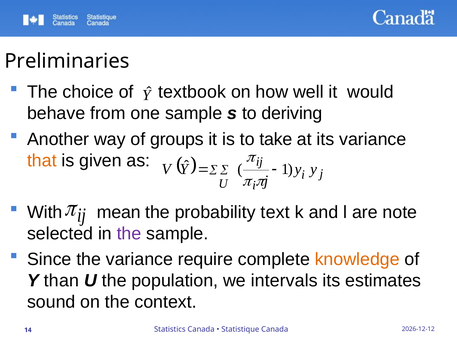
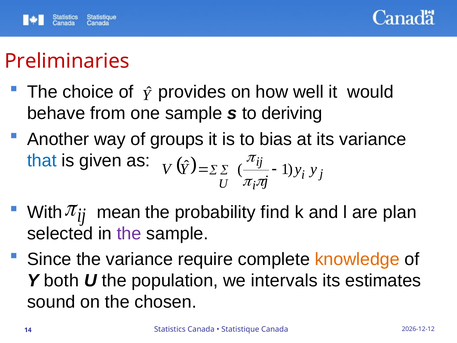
Preliminaries colour: black -> red (67, 61)
textbook: textbook -> provides (192, 92)
take: take -> bias (276, 139)
that colour: orange -> blue (42, 160)
text: text -> find (275, 212)
note: note -> plan (400, 212)
than: than -> both (61, 280)
context: context -> chosen (166, 302)
